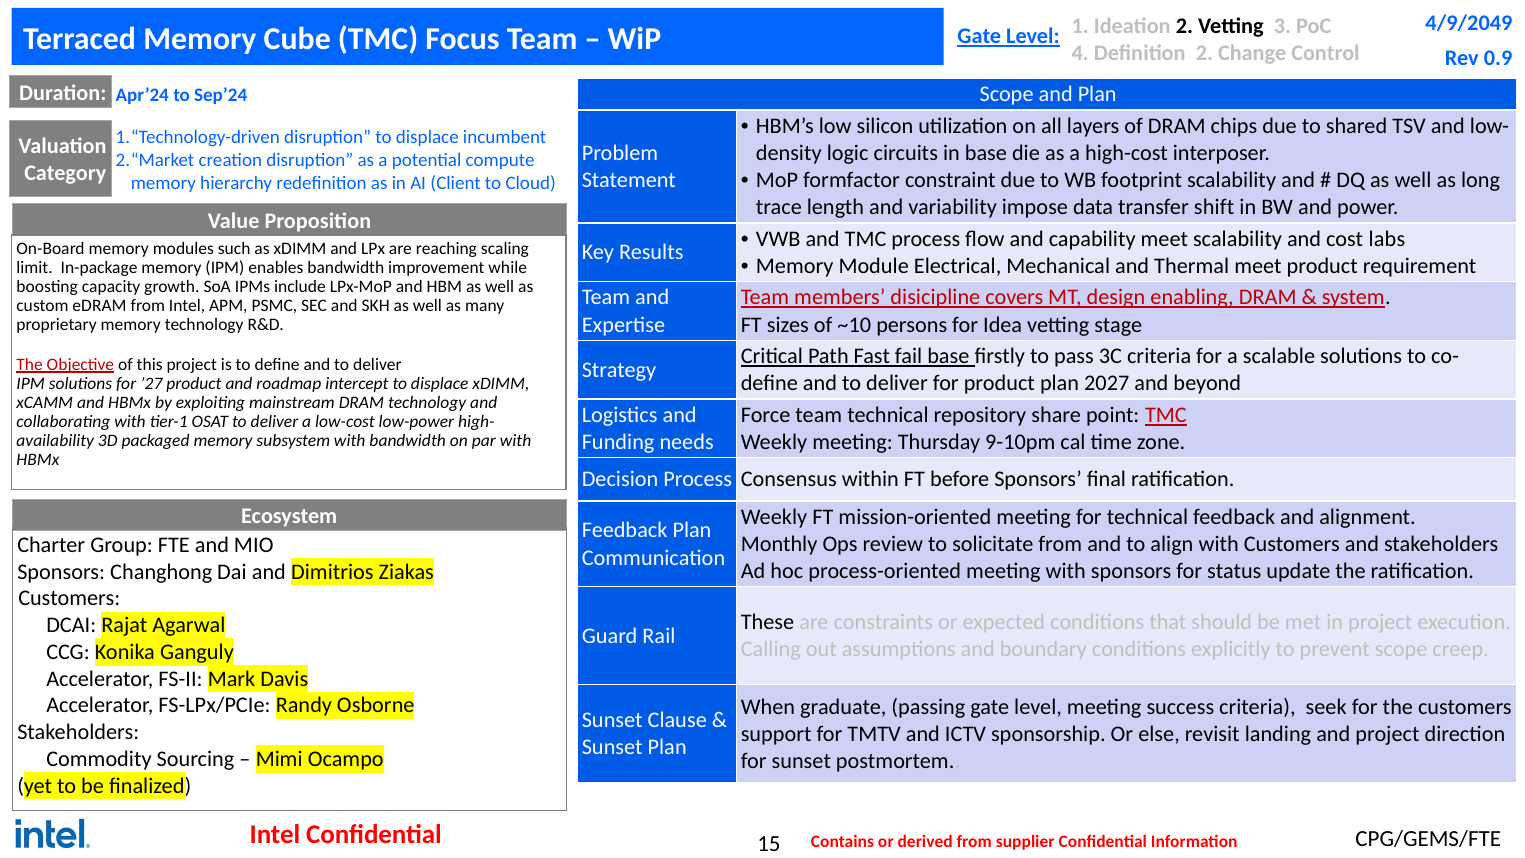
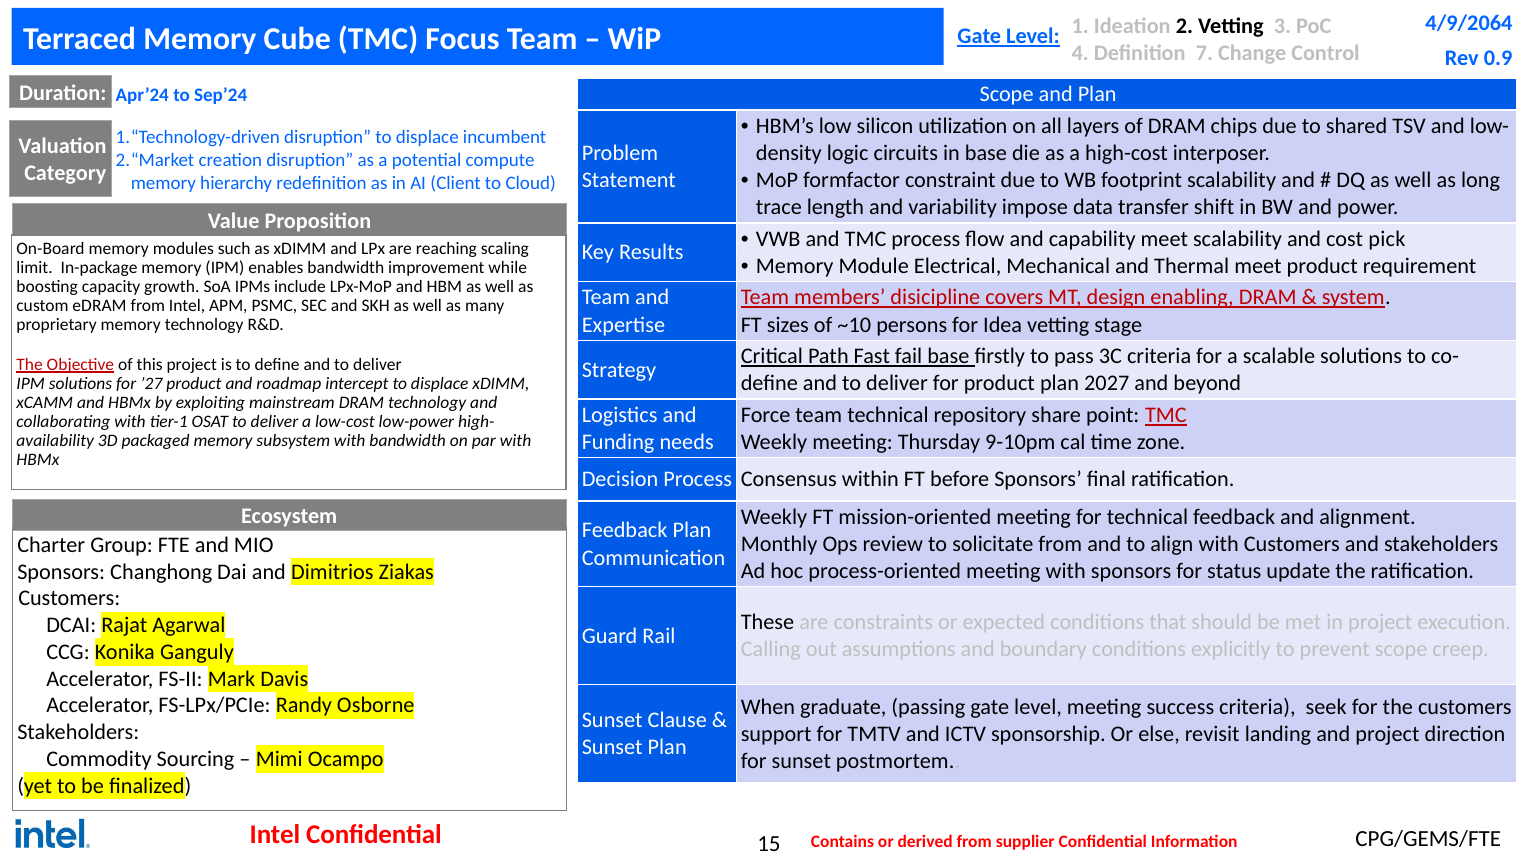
4/9/2049: 4/9/2049 -> 4/9/2064 (1469, 24)
Definition 2: 2 -> 7 (1204, 53)
labs: labs -> pick (1387, 239)
